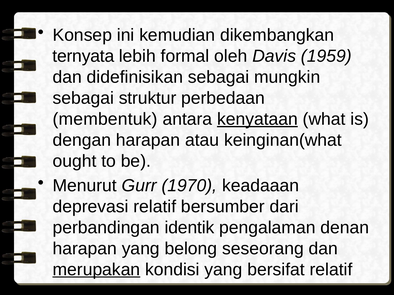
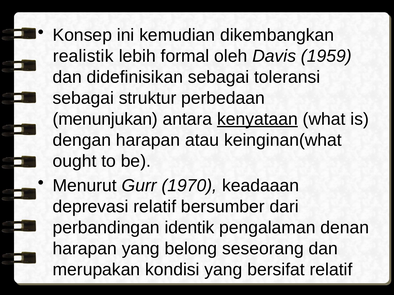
ternyata: ternyata -> realistik (83, 56)
mungkin: mungkin -> toleransi (287, 77)
membentuk: membentuk -> menunjukan (105, 119)
merupakan underline: present -> none (96, 270)
